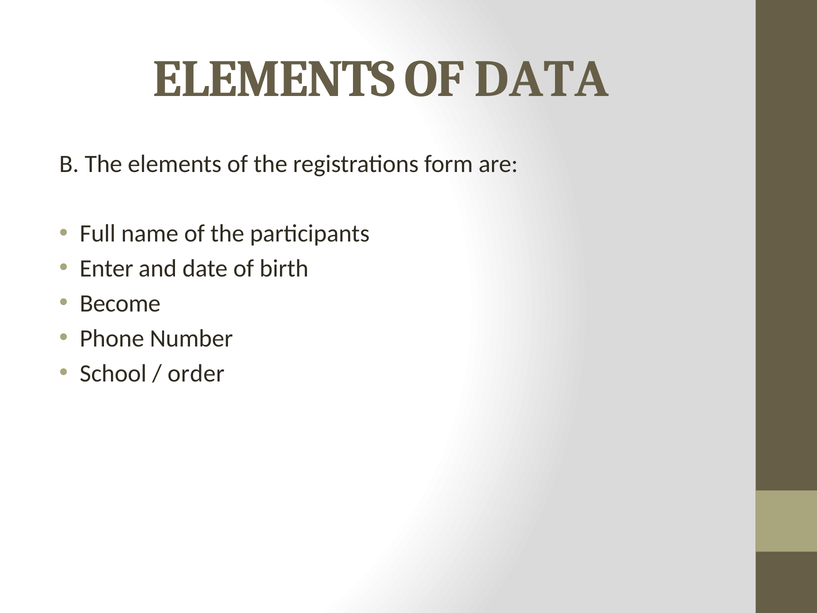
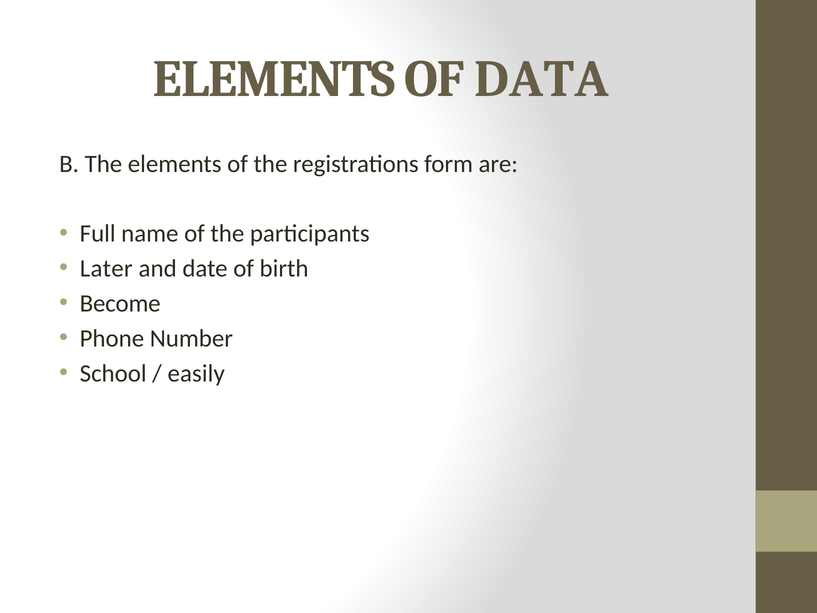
Enter: Enter -> Later (106, 268)
order: order -> easily (196, 373)
